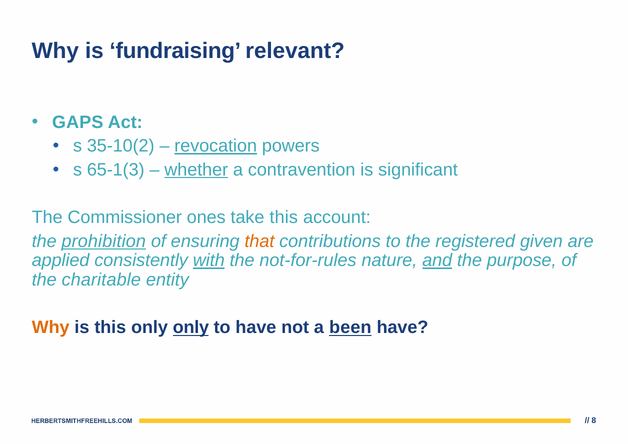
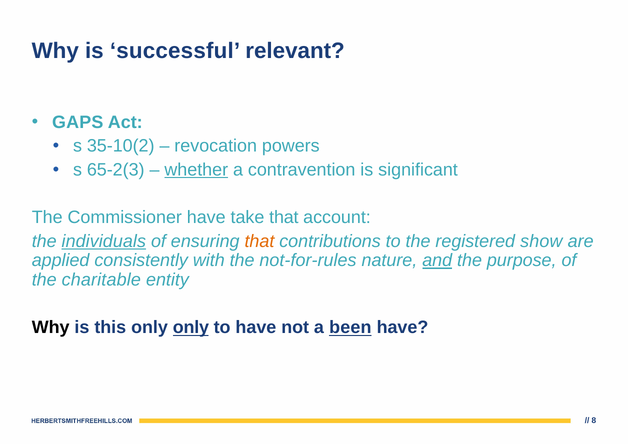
fundraising: fundraising -> successful (175, 51)
revocation underline: present -> none (216, 146)
65-1(3: 65-1(3 -> 65-2(3 (116, 170)
Commissioner ones: ones -> have (206, 217)
take this: this -> that (284, 217)
prohibition: prohibition -> individuals (104, 241)
given: given -> show (541, 241)
with underline: present -> none (209, 261)
Why colour: orange -> black (51, 328)
